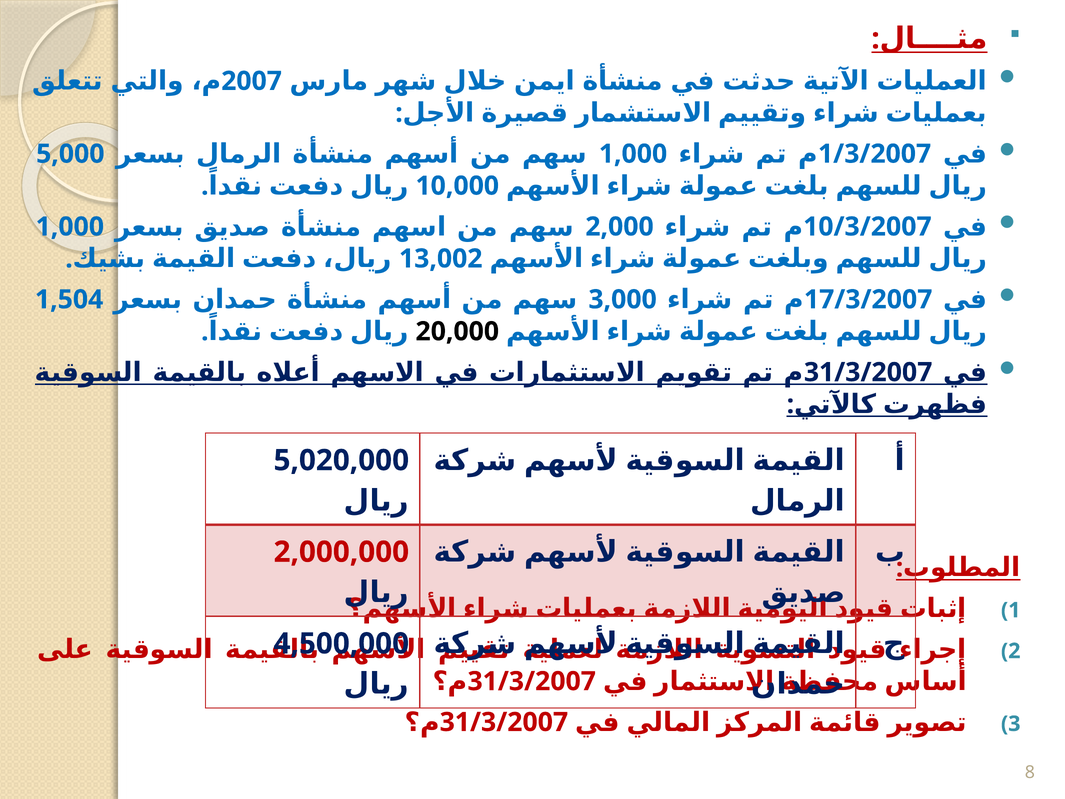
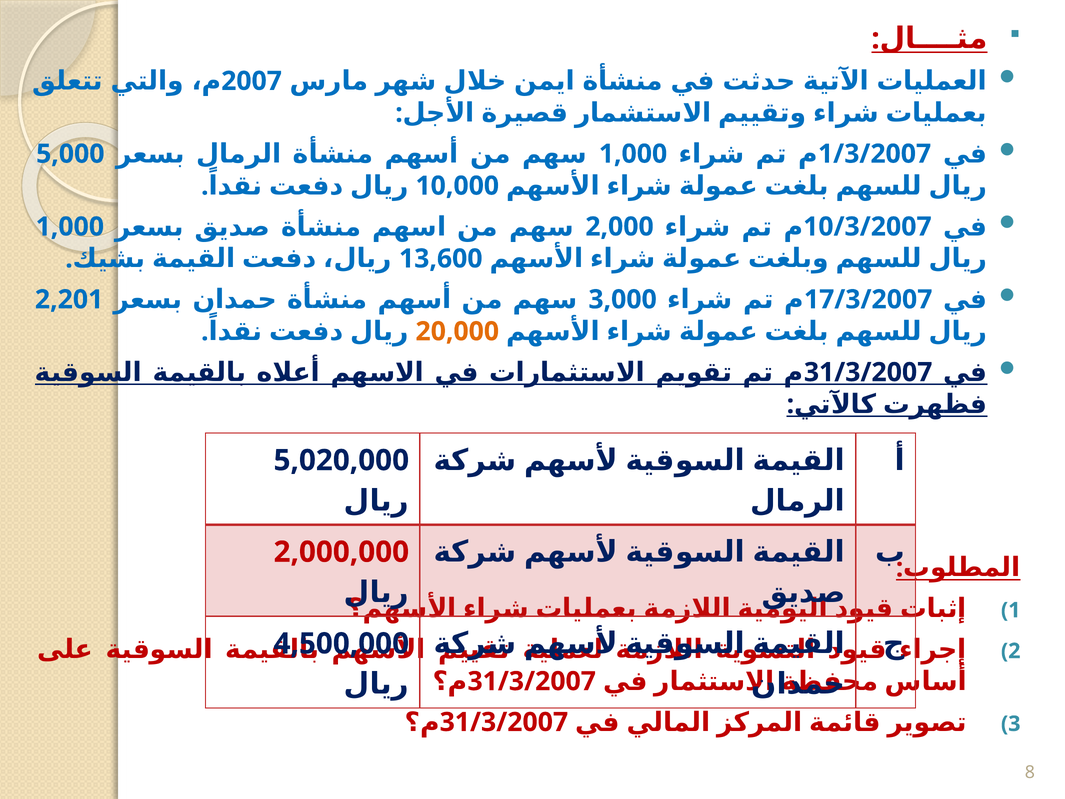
13,002: 13,002 -> 13,600 (441, 259)
1,504: 1,504 -> 2,201 (69, 299)
20,000 colour: black -> orange (457, 331)
